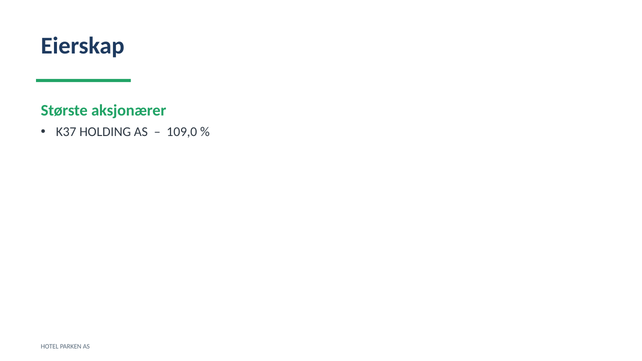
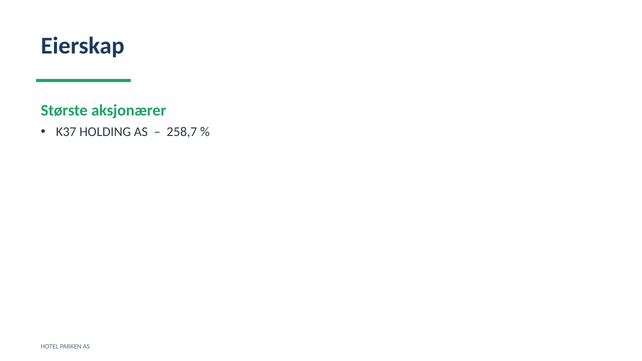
109,0: 109,0 -> 258,7 (182, 132)
